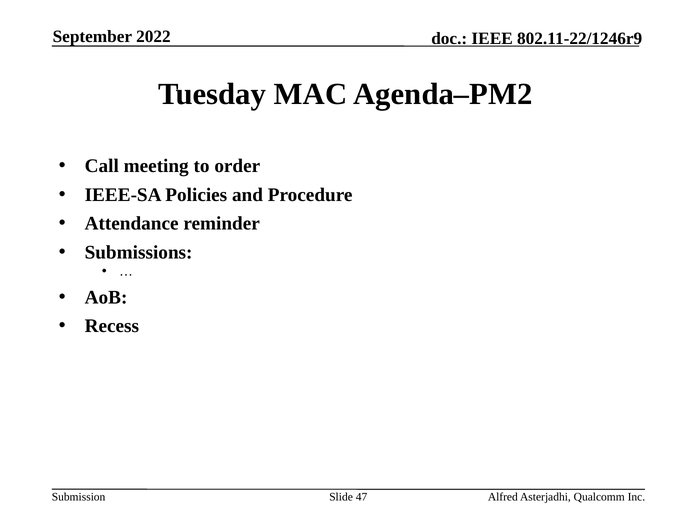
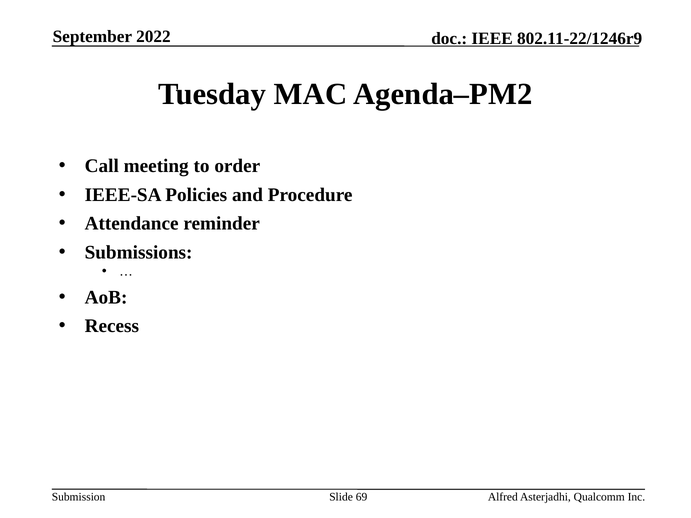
47: 47 -> 69 (362, 497)
